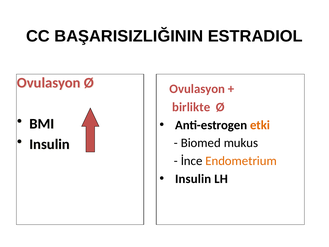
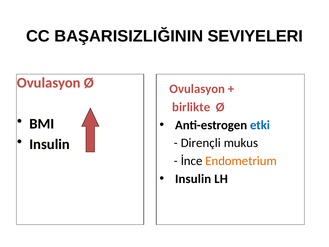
ESTRADIOL: ESTRADIOL -> SEVIYELERI (255, 36)
etki colour: orange -> blue (260, 125)
Biomed: Biomed -> Dirençli (201, 143)
